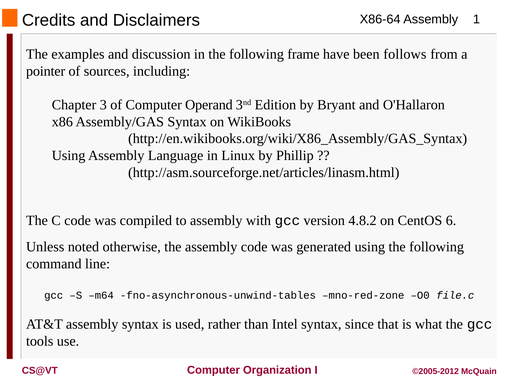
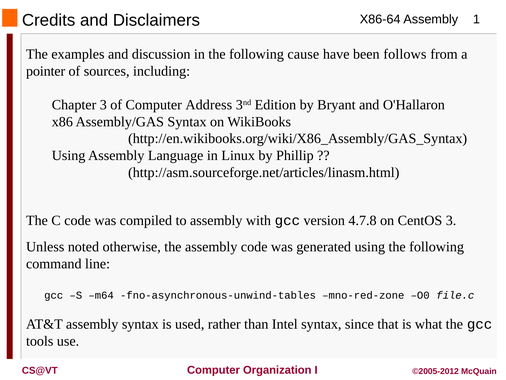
frame: frame -> cause (303, 54)
Operand: Operand -> Address (209, 105)
4.8.2: 4.8.2 -> 4.7.8 (363, 220)
CentOS 6: 6 -> 3 (451, 220)
